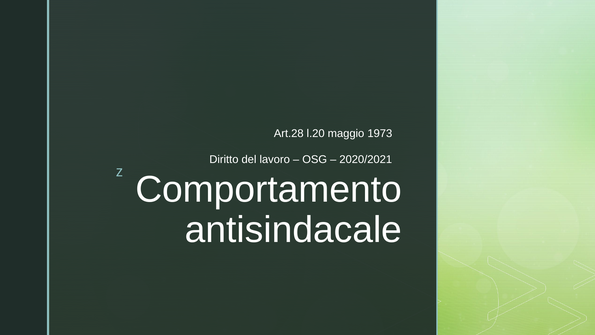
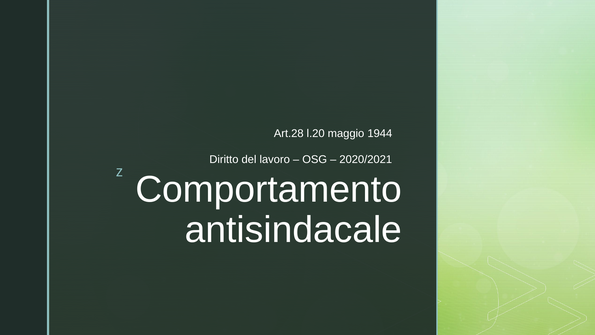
1973: 1973 -> 1944 (380, 133)
